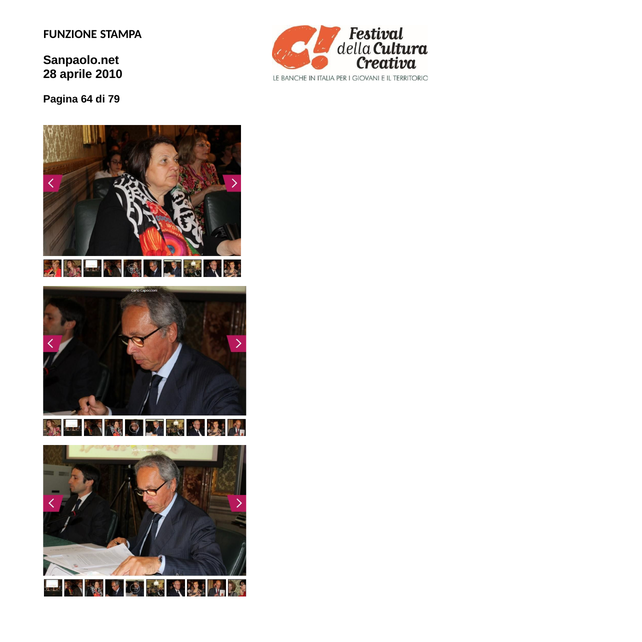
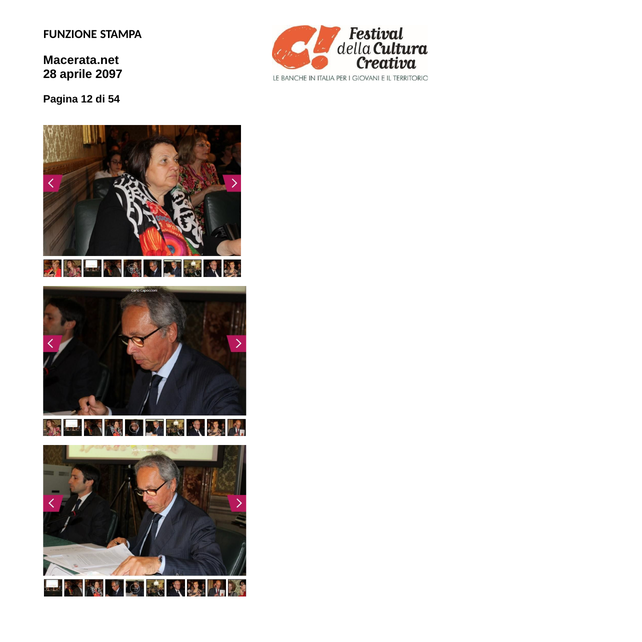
Sanpaolo.net: Sanpaolo.net -> Macerata.net (81, 60)
2010: 2010 -> 2097 (109, 74)
64: 64 -> 12 (87, 99)
79: 79 -> 54 (114, 99)
